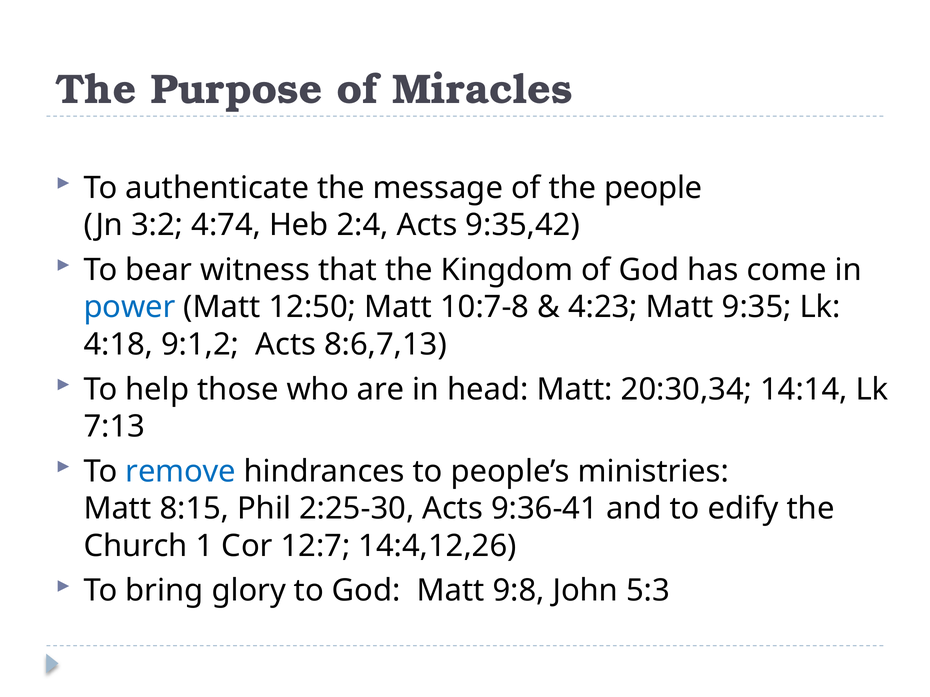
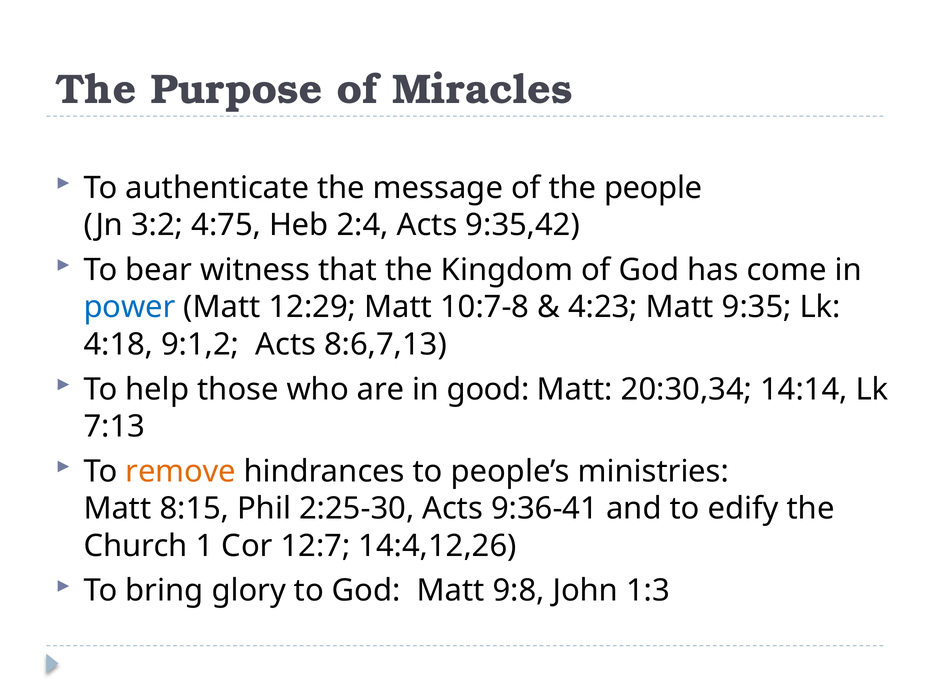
4:74: 4:74 -> 4:75 (226, 225)
12:50: 12:50 -> 12:29 (312, 307)
head: head -> good (488, 390)
remove colour: blue -> orange (181, 472)
5:3: 5:3 -> 1:3 (648, 591)
